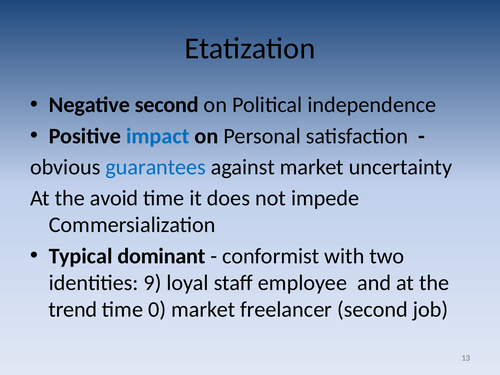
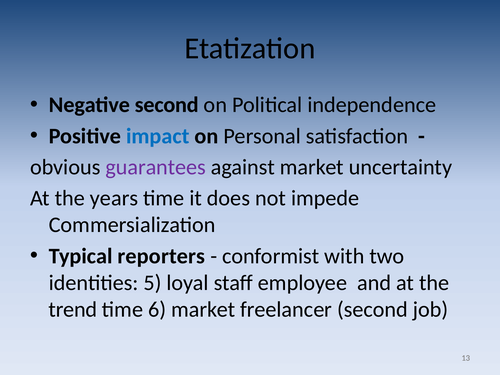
guarantees colour: blue -> purple (156, 167)
avoid: avoid -> years (114, 198)
dominant: dominant -> reporters (161, 256)
9: 9 -> 5 (153, 283)
0: 0 -> 6 (157, 309)
